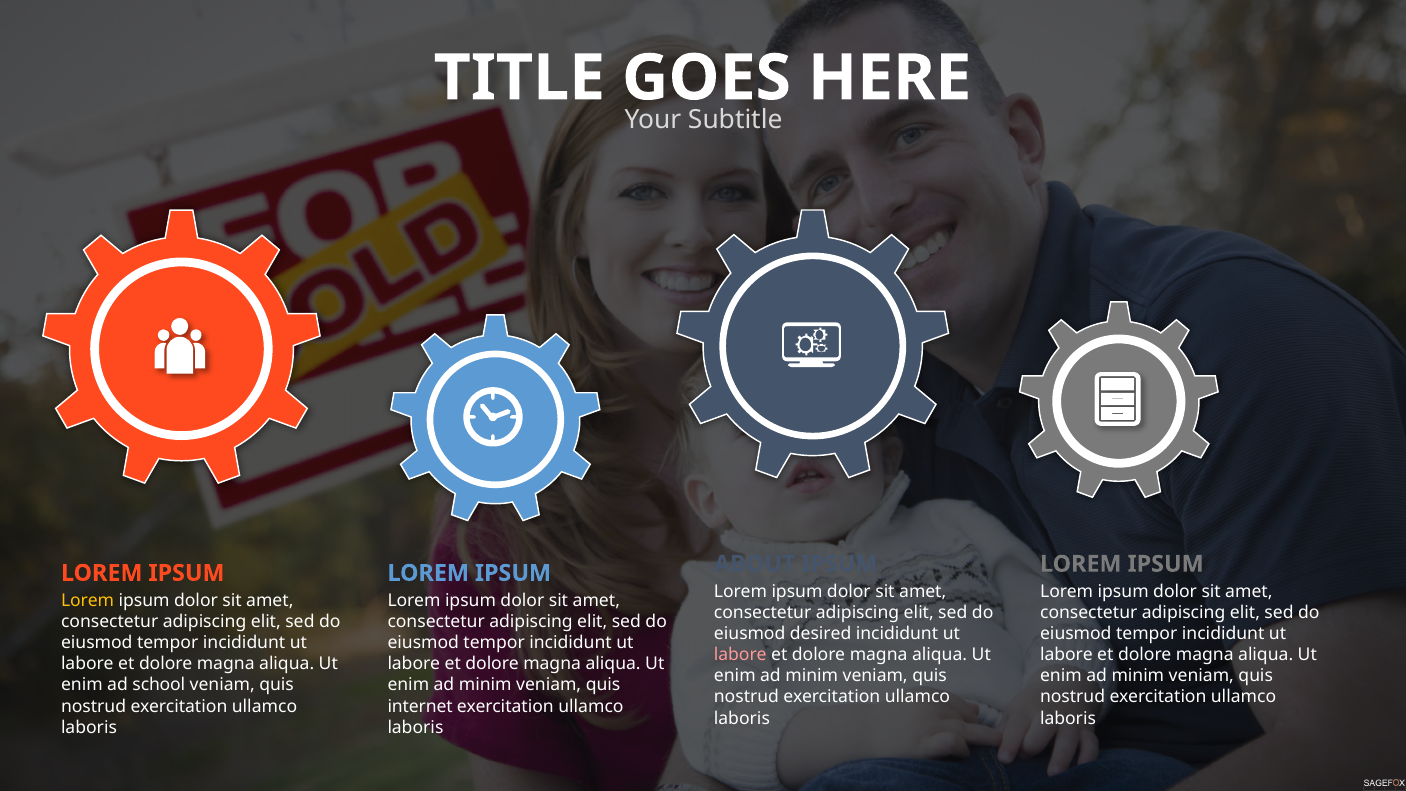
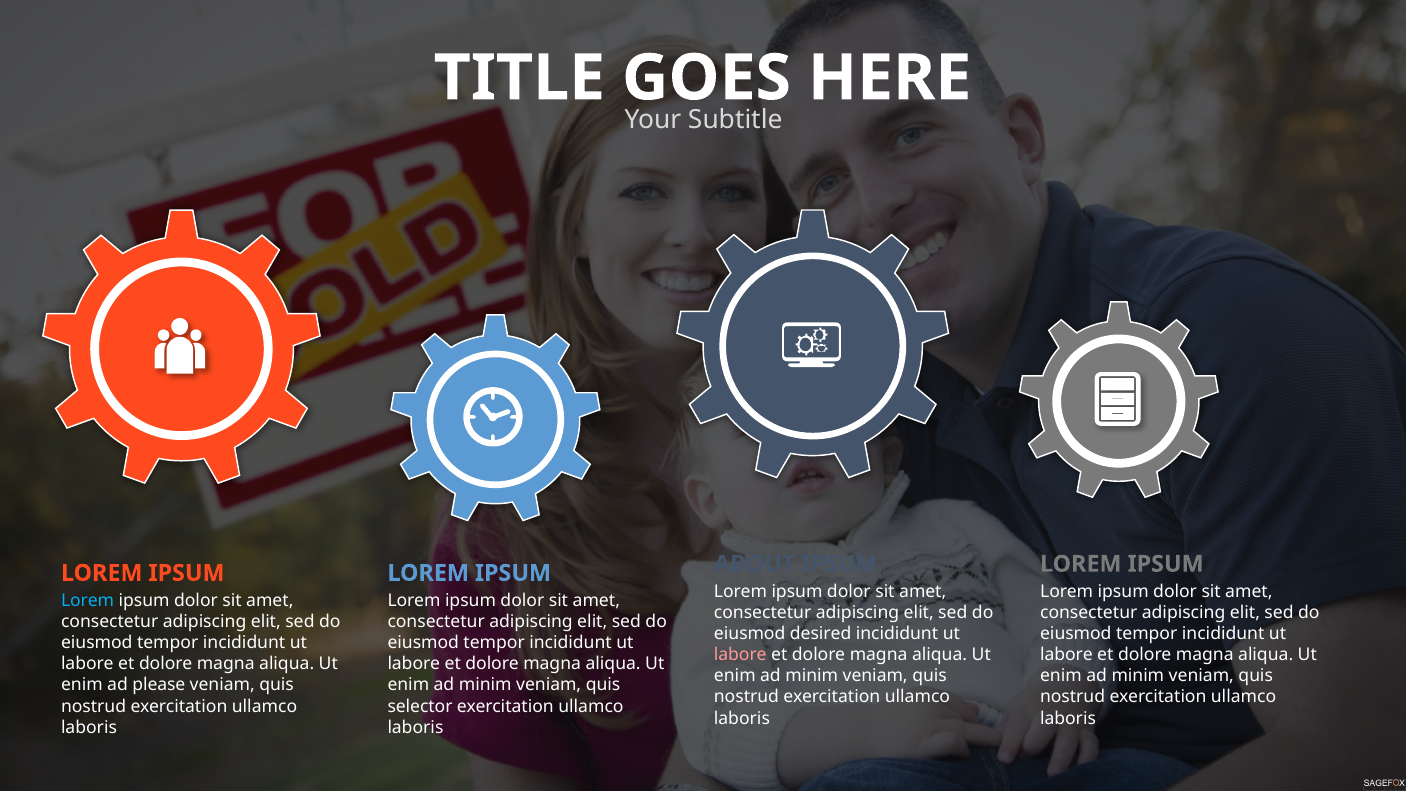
Lorem colour: yellow -> light blue (88, 601)
school: school -> please (159, 685)
internet: internet -> selector (420, 706)
